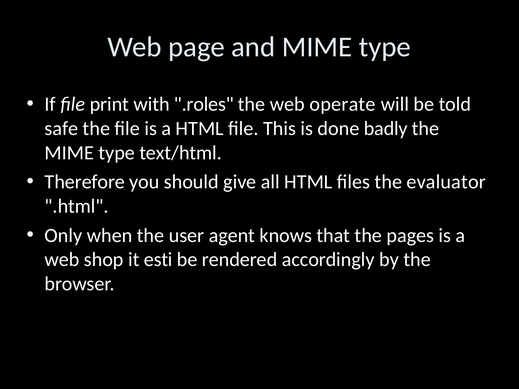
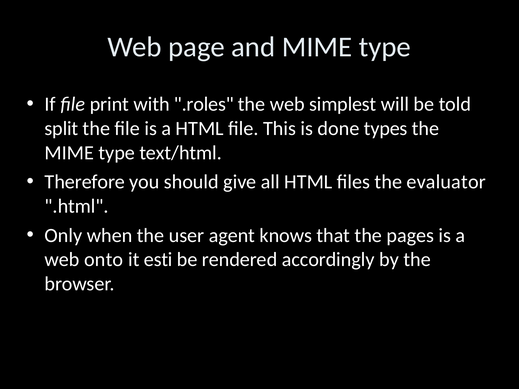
operate: operate -> simplest (343, 104)
safe: safe -> split (61, 129)
badly: badly -> types (386, 129)
shop: shop -> onto (104, 260)
